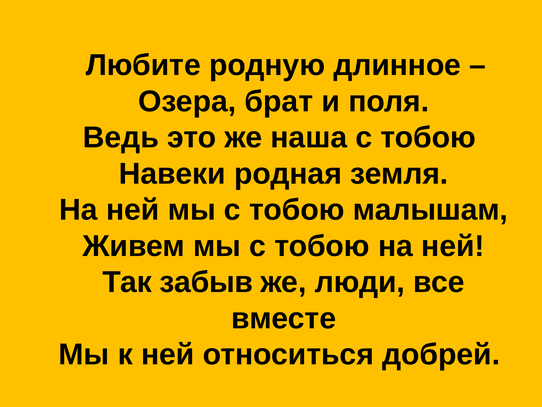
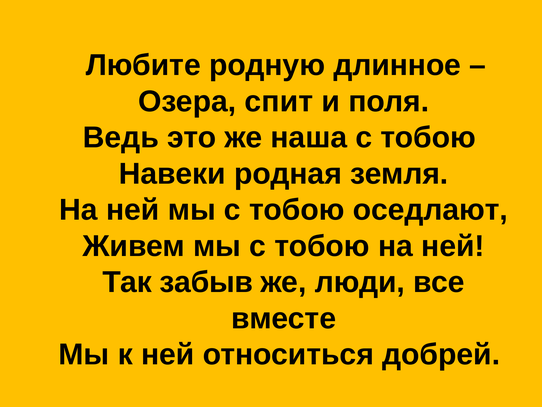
брат: брат -> спит (279, 101)
малышам: малышам -> оседлают (430, 210)
